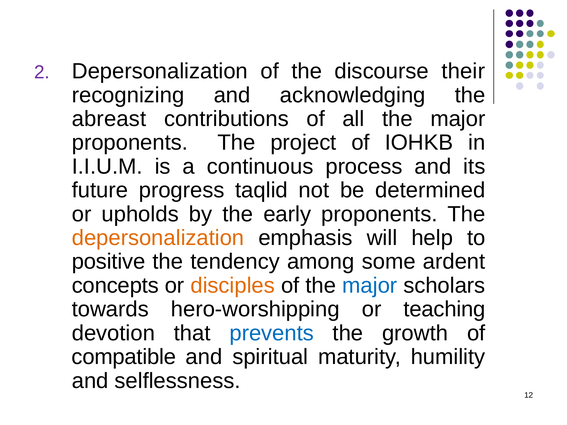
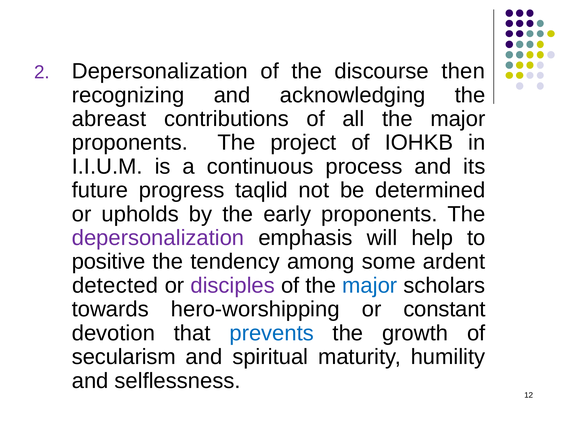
their: their -> then (463, 71)
depersonalization colour: orange -> purple (158, 238)
concepts: concepts -> detected (115, 286)
disciples colour: orange -> purple (233, 286)
teaching: teaching -> constant (445, 310)
compatible: compatible -> secularism (124, 357)
